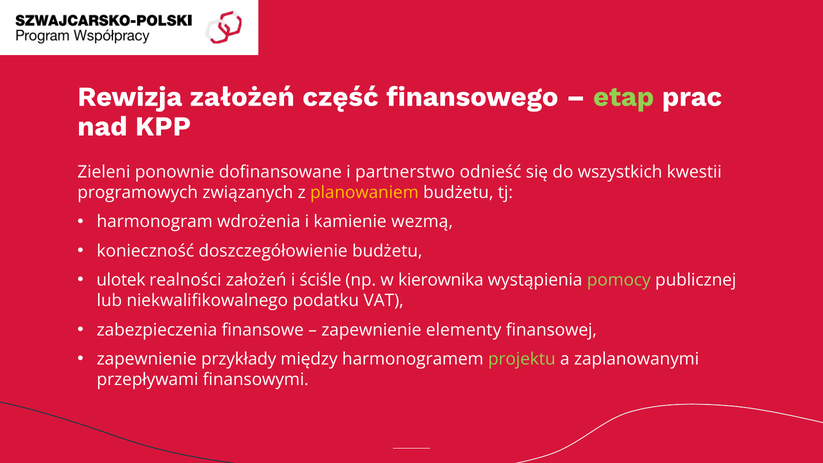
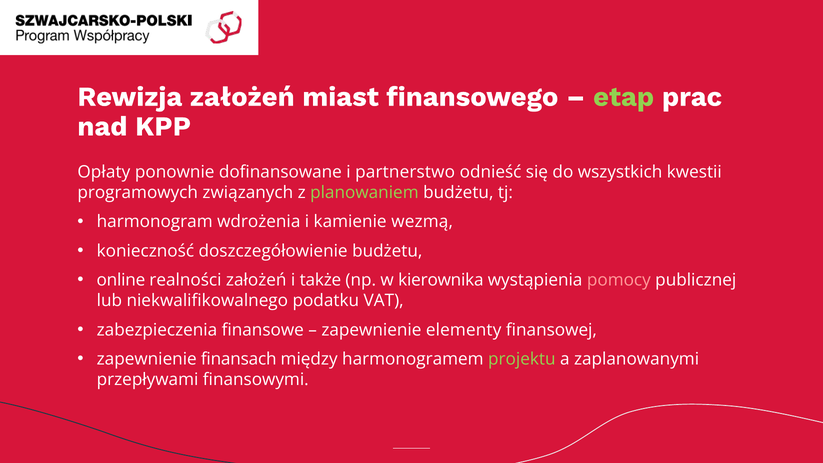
część: część -> miast (341, 97)
Zieleni: Zieleni -> Opłaty (104, 172)
planowaniem colour: yellow -> light green (364, 193)
ulotek: ulotek -> online (121, 280)
ściśle: ściśle -> także (320, 280)
pomocy colour: light green -> pink (619, 280)
przykłady: przykłady -> finansach (239, 359)
